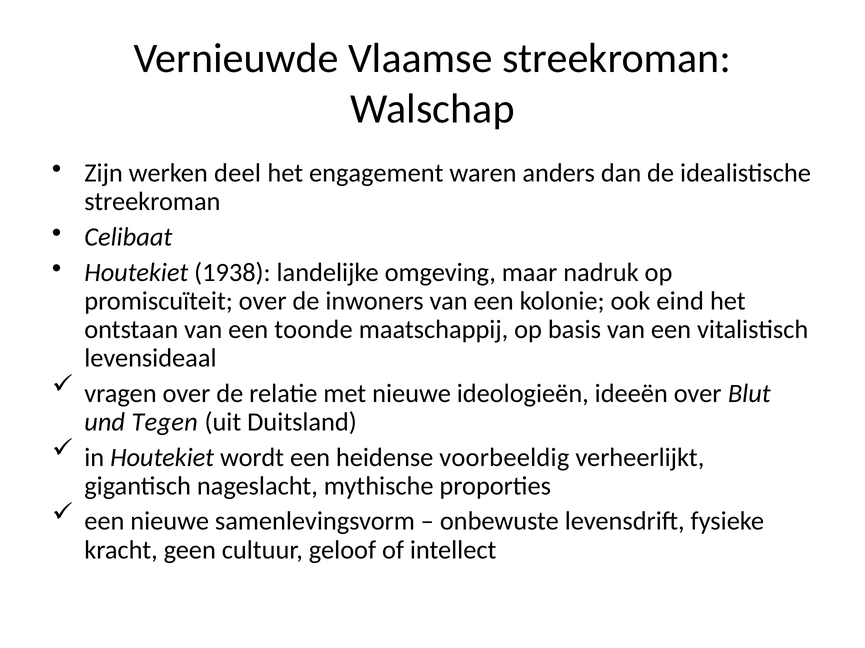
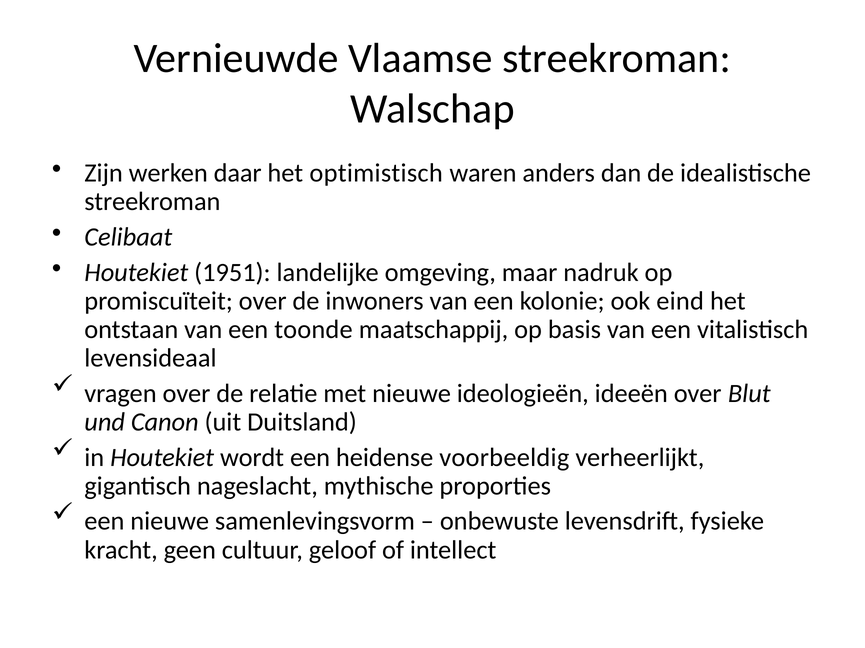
deel: deel -> daar (238, 173)
engagement: engagement -> optimistisch (376, 173)
1938: 1938 -> 1951 (232, 273)
Tegen: Tegen -> Canon (165, 422)
